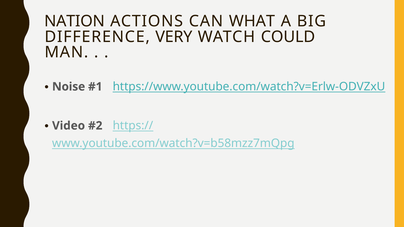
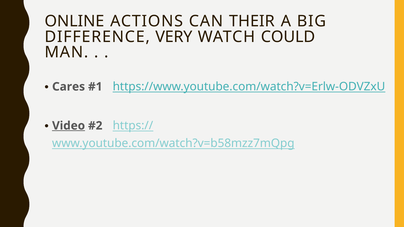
NATION: NATION -> ONLINE (74, 21)
WHAT: WHAT -> THEIR (252, 21)
Noise: Noise -> Cares (69, 87)
Video underline: none -> present (69, 126)
